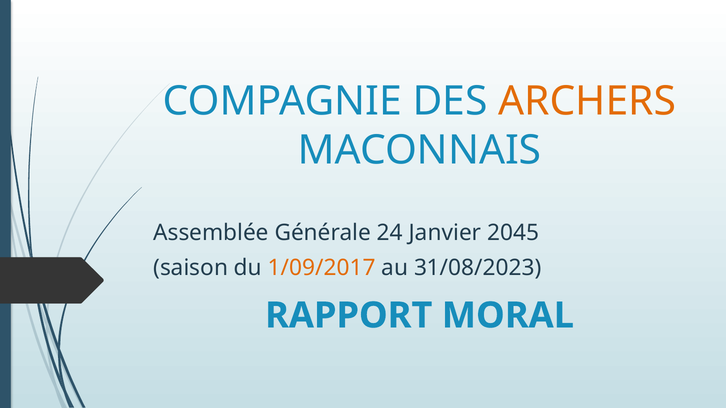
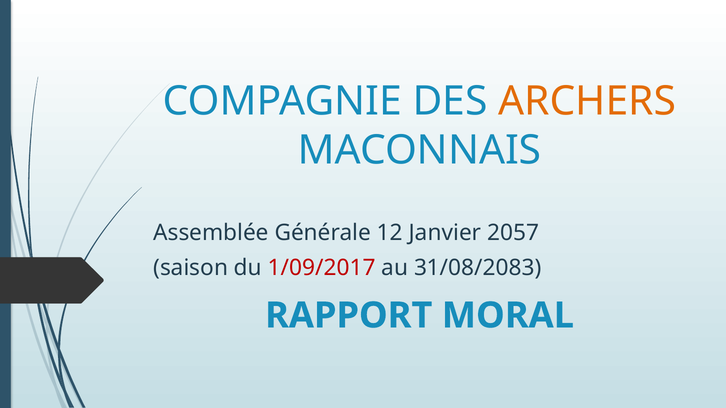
24: 24 -> 12 (390, 233)
2045: 2045 -> 2057 (513, 233)
1/09/2017 colour: orange -> red (322, 268)
31/08/2023: 31/08/2023 -> 31/08/2083 (478, 268)
